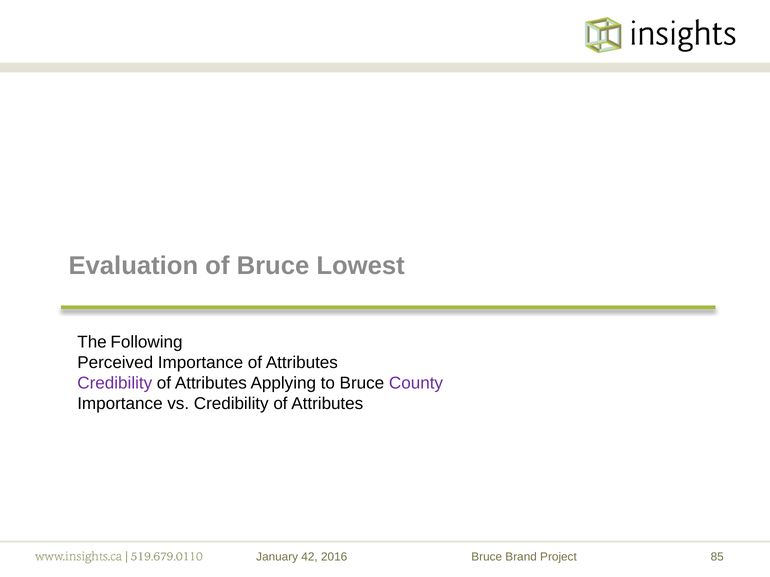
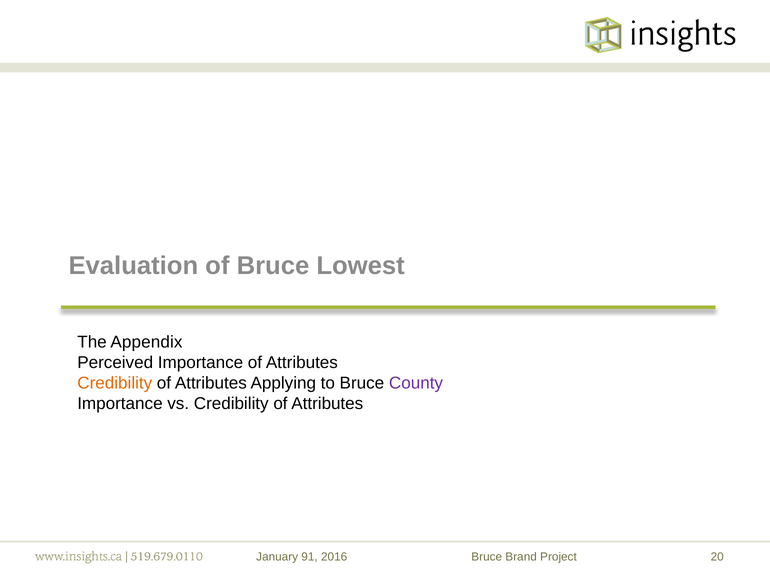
Following: Following -> Appendix (146, 342)
Credibility colour: purple -> orange (115, 384)
42: 42 -> 91 (310, 557)
85: 85 -> 20 (717, 557)
